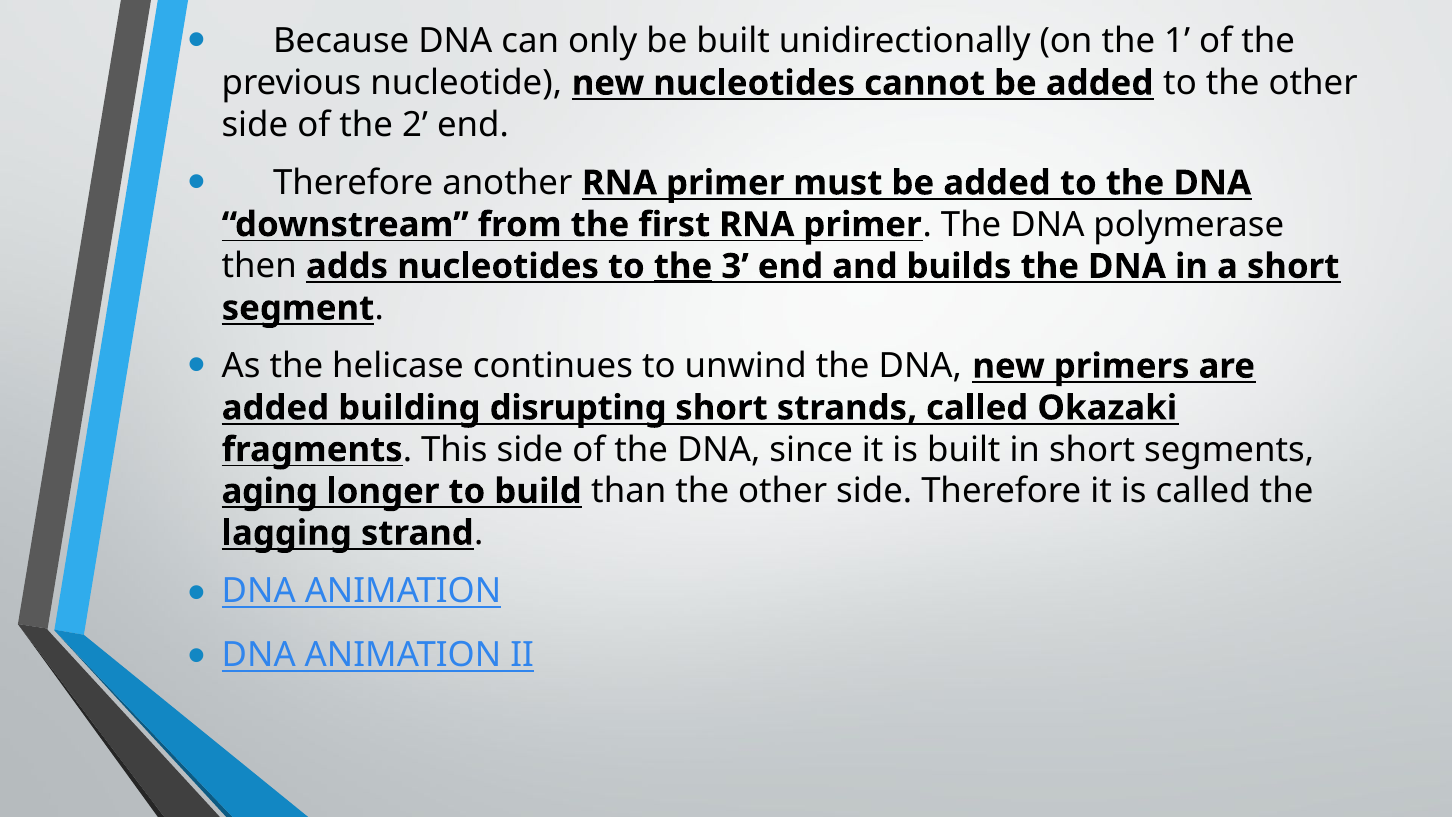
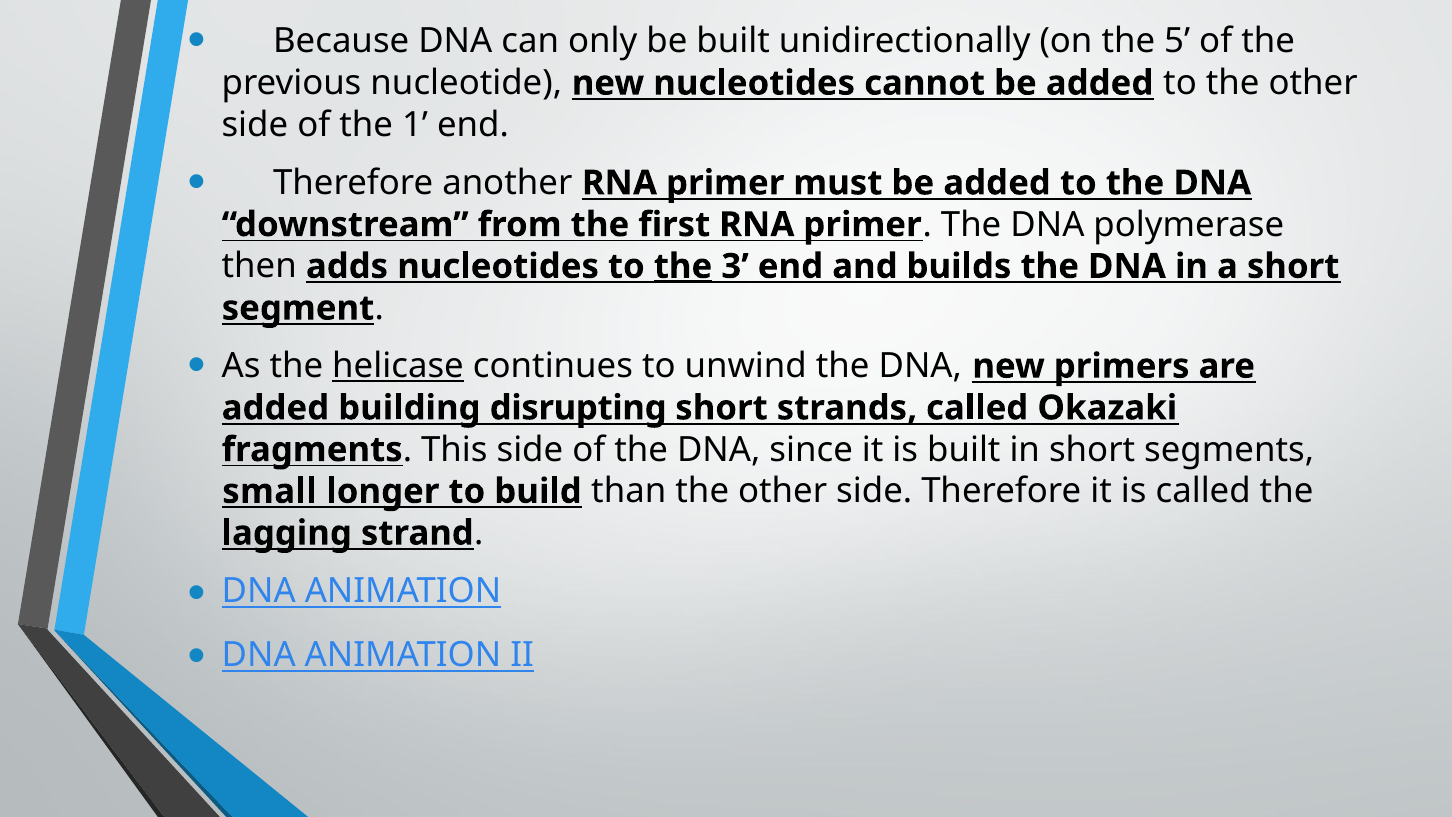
1: 1 -> 5 (1177, 41)
2: 2 -> 1 (415, 125)
helicase underline: none -> present (398, 366)
aging: aging -> small (269, 491)
